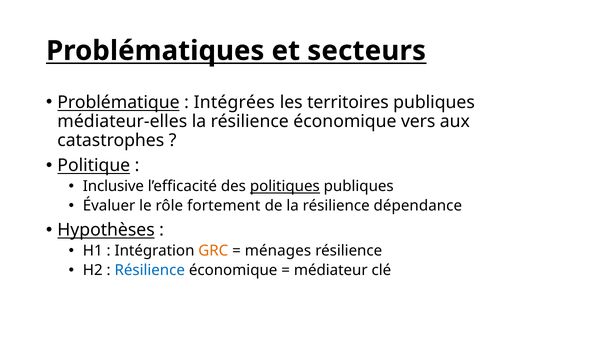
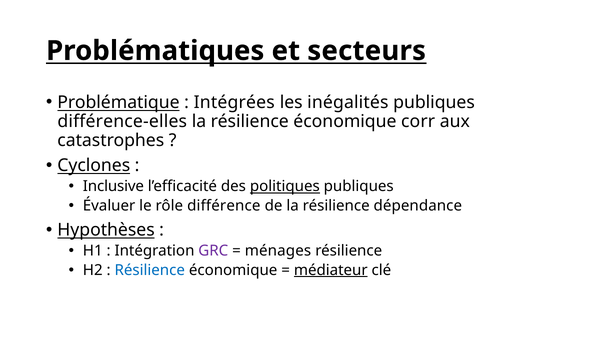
territoires: territoires -> inégalités (348, 102)
médiateur-elles: médiateur-elles -> différence-elles (122, 121)
vers: vers -> corr (418, 121)
Politique: Politique -> Cyclones (94, 166)
fortement: fortement -> différence (224, 206)
GRC colour: orange -> purple (213, 251)
médiateur underline: none -> present (331, 270)
